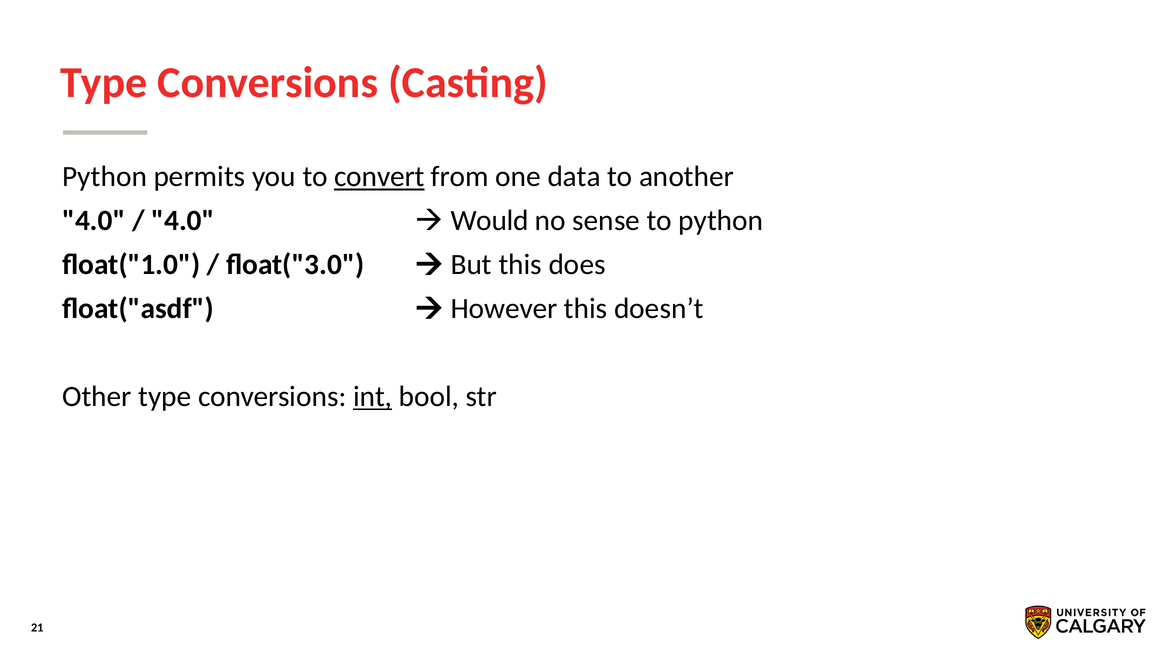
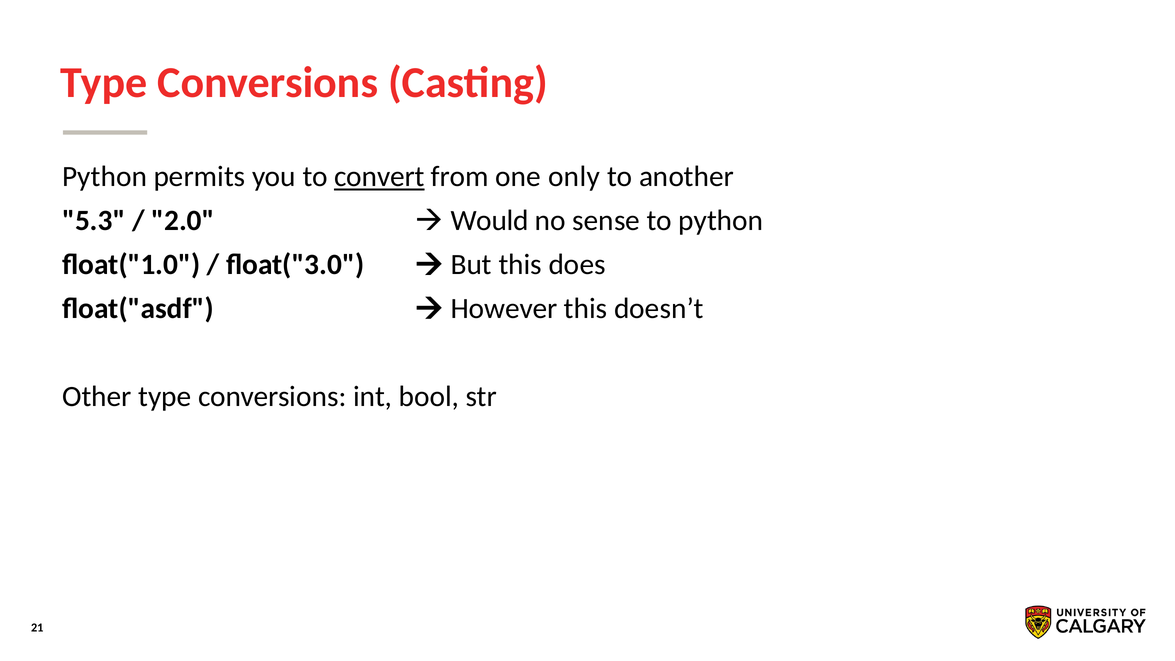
data: data -> only (574, 177)
4.0: 4.0 -> 5.3 (94, 221)
4.0: 4.0 -> 2.0 (183, 221)
int underline: present -> none (373, 397)
